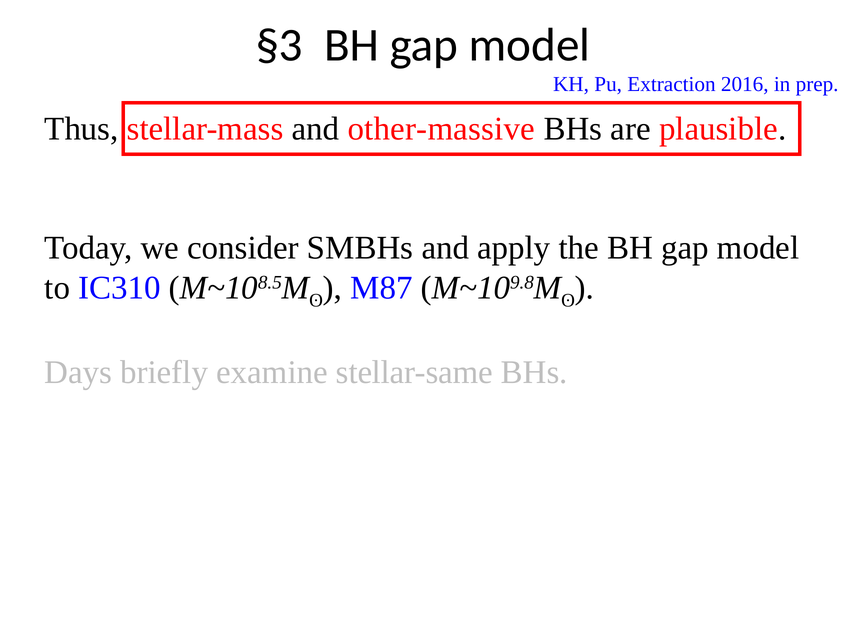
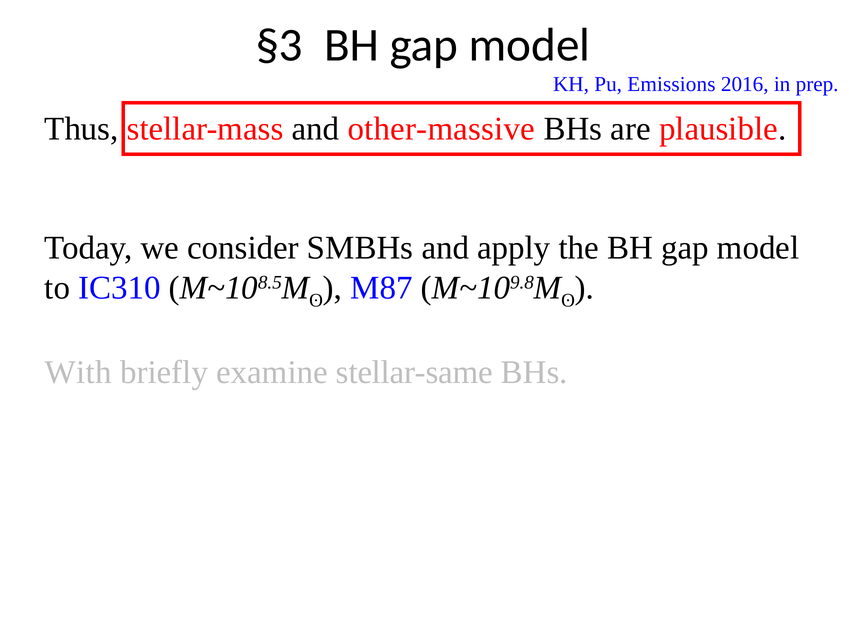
Extraction: Extraction -> Emissions (671, 84)
Days: Days -> With (78, 372)
